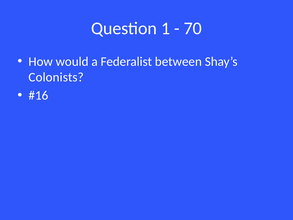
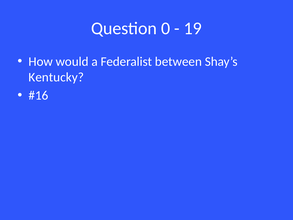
1: 1 -> 0 (166, 28)
70: 70 -> 19 (193, 28)
Colonists: Colonists -> Kentucky (56, 77)
